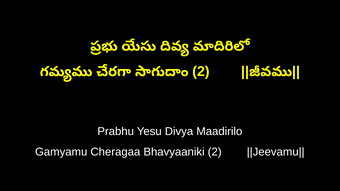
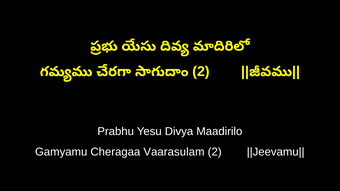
Bhavyaaniki: Bhavyaaniki -> Vaarasulam (174, 152)
